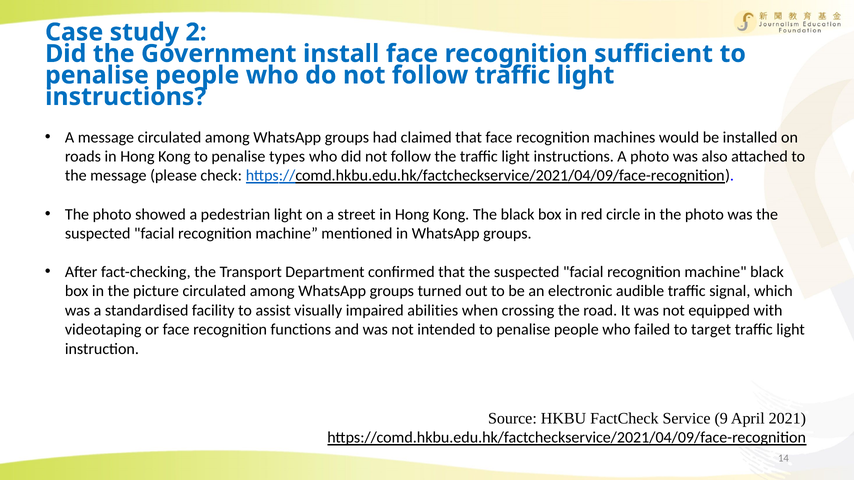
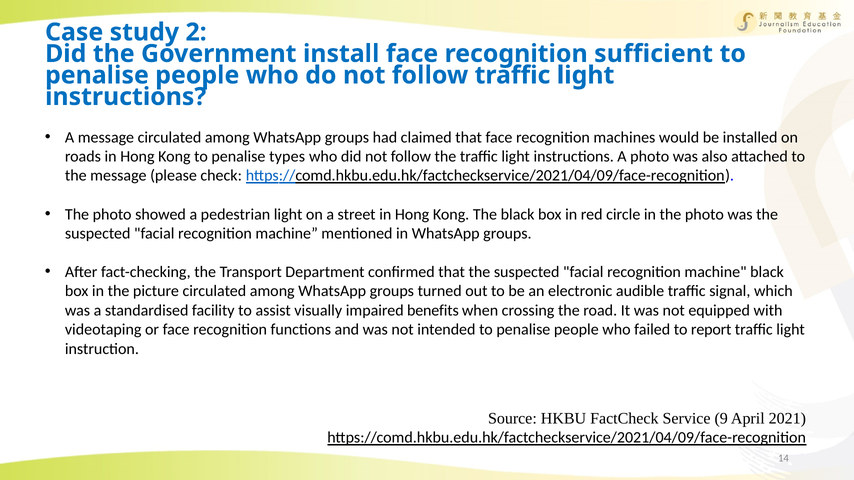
abilities: abilities -> benefits (433, 311)
target: target -> report (711, 330)
